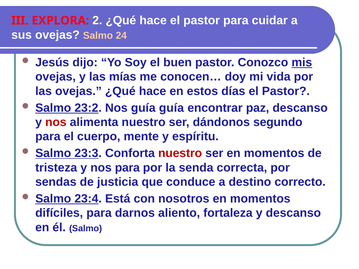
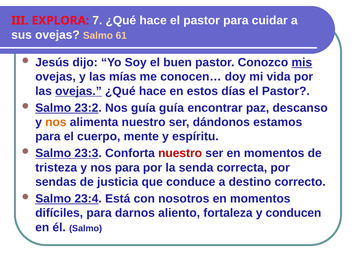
2: 2 -> 7 (97, 21)
24: 24 -> 61 (121, 36)
ovejas underline: none -> present (78, 91)
nos colour: red -> orange (56, 122)
segundo: segundo -> estamos (278, 122)
y descanso: descanso -> conducen (293, 213)
